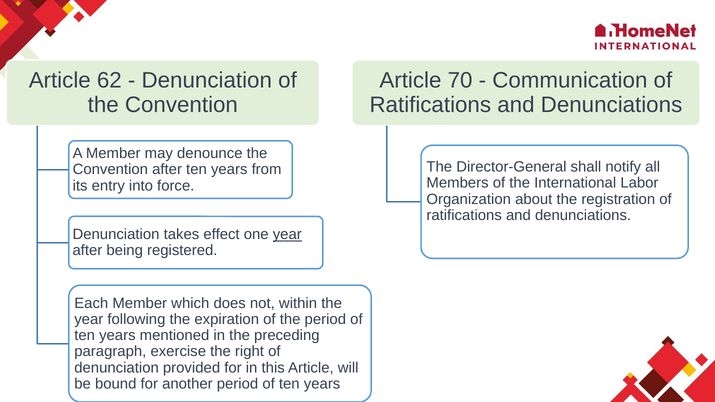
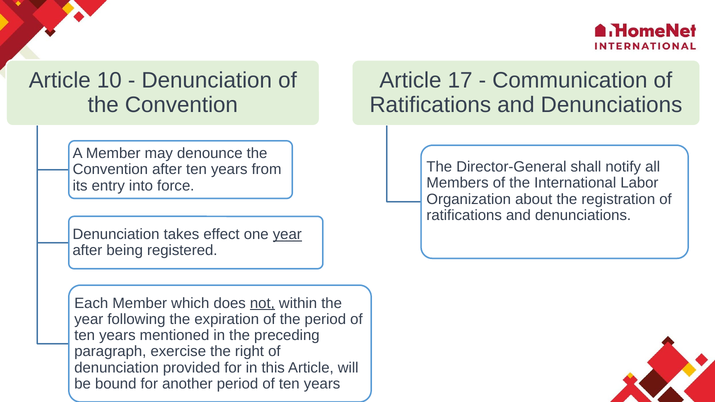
62: 62 -> 10 (109, 81)
70: 70 -> 17 (460, 81)
not underline: none -> present (262, 303)
